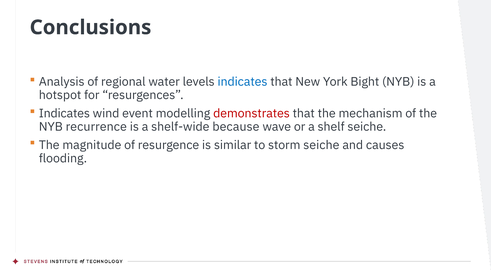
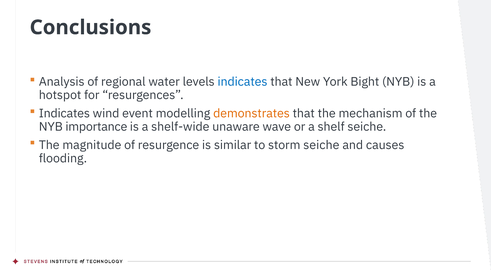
demonstrates colour: red -> orange (251, 114)
recurrence: recurrence -> importance (96, 127)
because: because -> unaware (236, 127)
